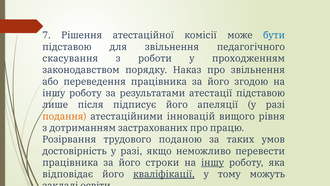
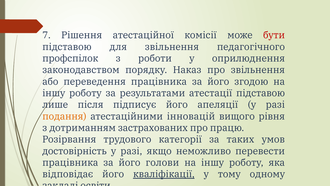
бути colour: blue -> red (274, 35)
скасування: скасування -> профспілок (70, 58)
проходженням: проходженням -> оприлюднення (248, 58)
поданою: поданою -> категорії (180, 139)
строки: строки -> голови (162, 162)
іншу underline: present -> none (213, 162)
можуть: можуть -> одному (267, 174)
